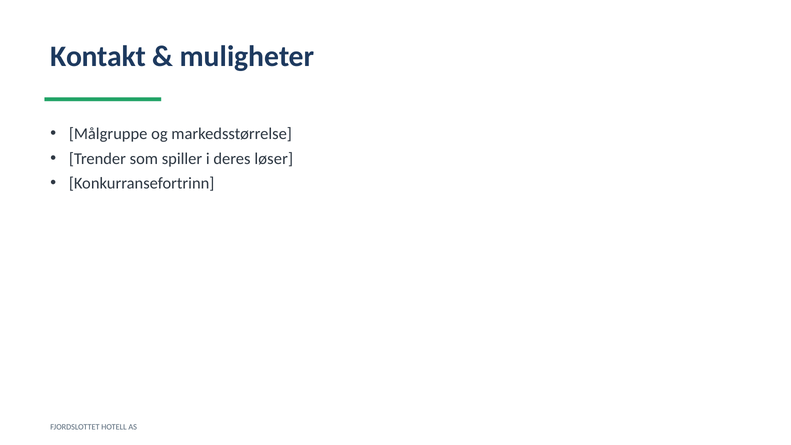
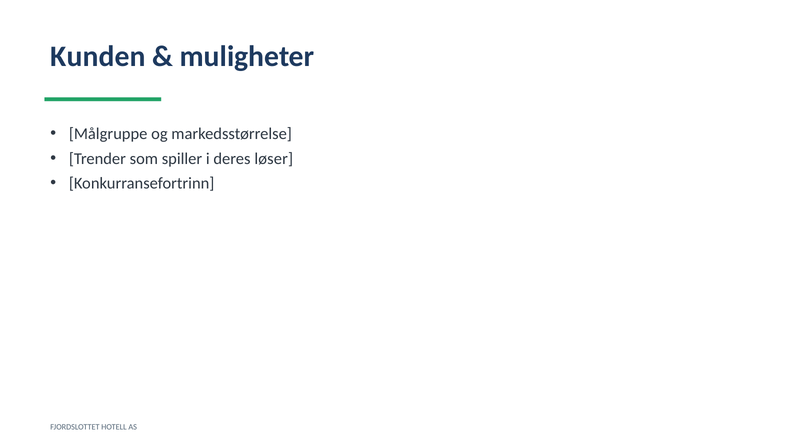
Kontakt: Kontakt -> Kunden (98, 56)
